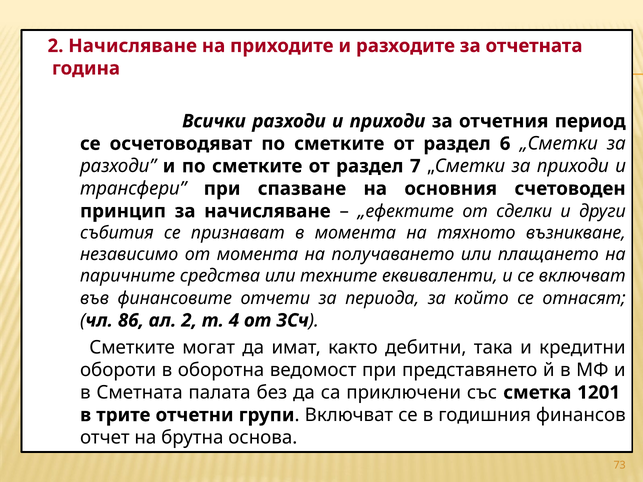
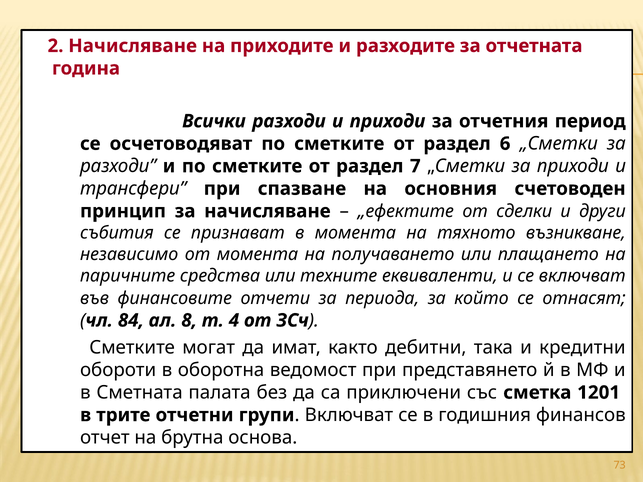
86: 86 -> 84 (131, 321)
ал 2: 2 -> 8 (189, 321)
